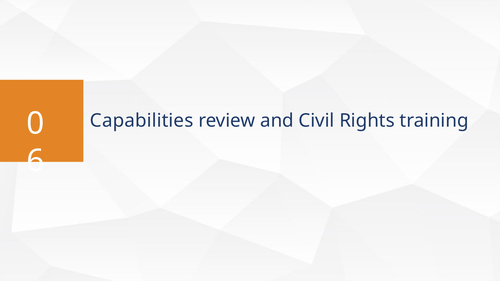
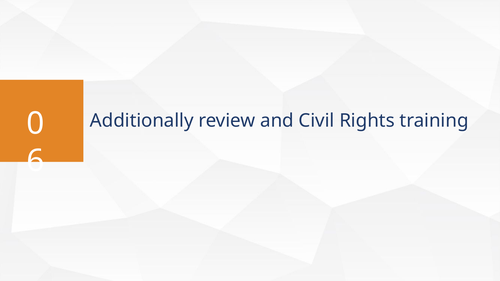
Capabilities: Capabilities -> Additionally (142, 121)
